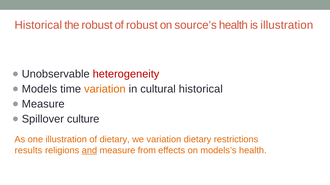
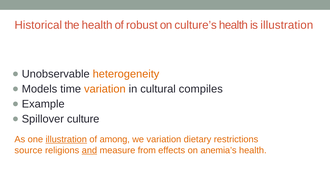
the robust: robust -> health (97, 25)
source’s: source’s -> culture’s (196, 25)
heterogeneity colour: red -> orange (126, 74)
cultural historical: historical -> compiles (201, 89)
Measure: Measure -> Example (43, 104)
illustration underline: none -> present (66, 140)
of dietary: dietary -> among (115, 140)
results: results -> source (28, 151)
models’s: models’s -> anemia’s (218, 151)
